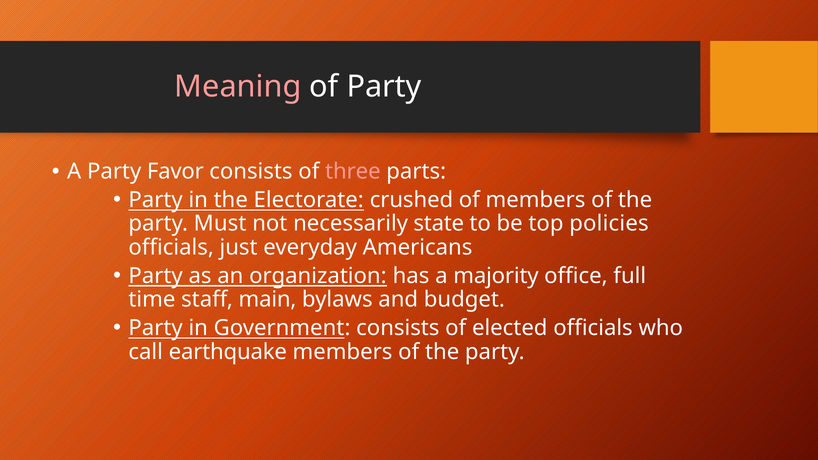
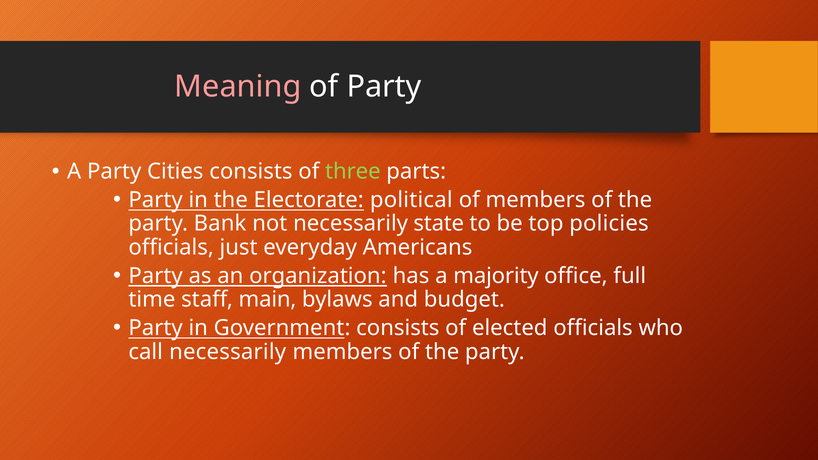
Favor: Favor -> Cities (175, 172)
three colour: pink -> light green (353, 172)
crushed: crushed -> political (411, 200)
Must: Must -> Bank (220, 224)
call earthquake: earthquake -> necessarily (228, 352)
